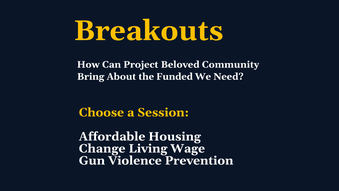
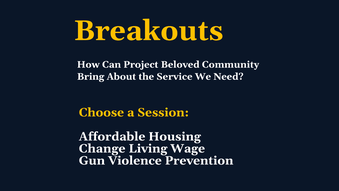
Funded: Funded -> Service (174, 76)
